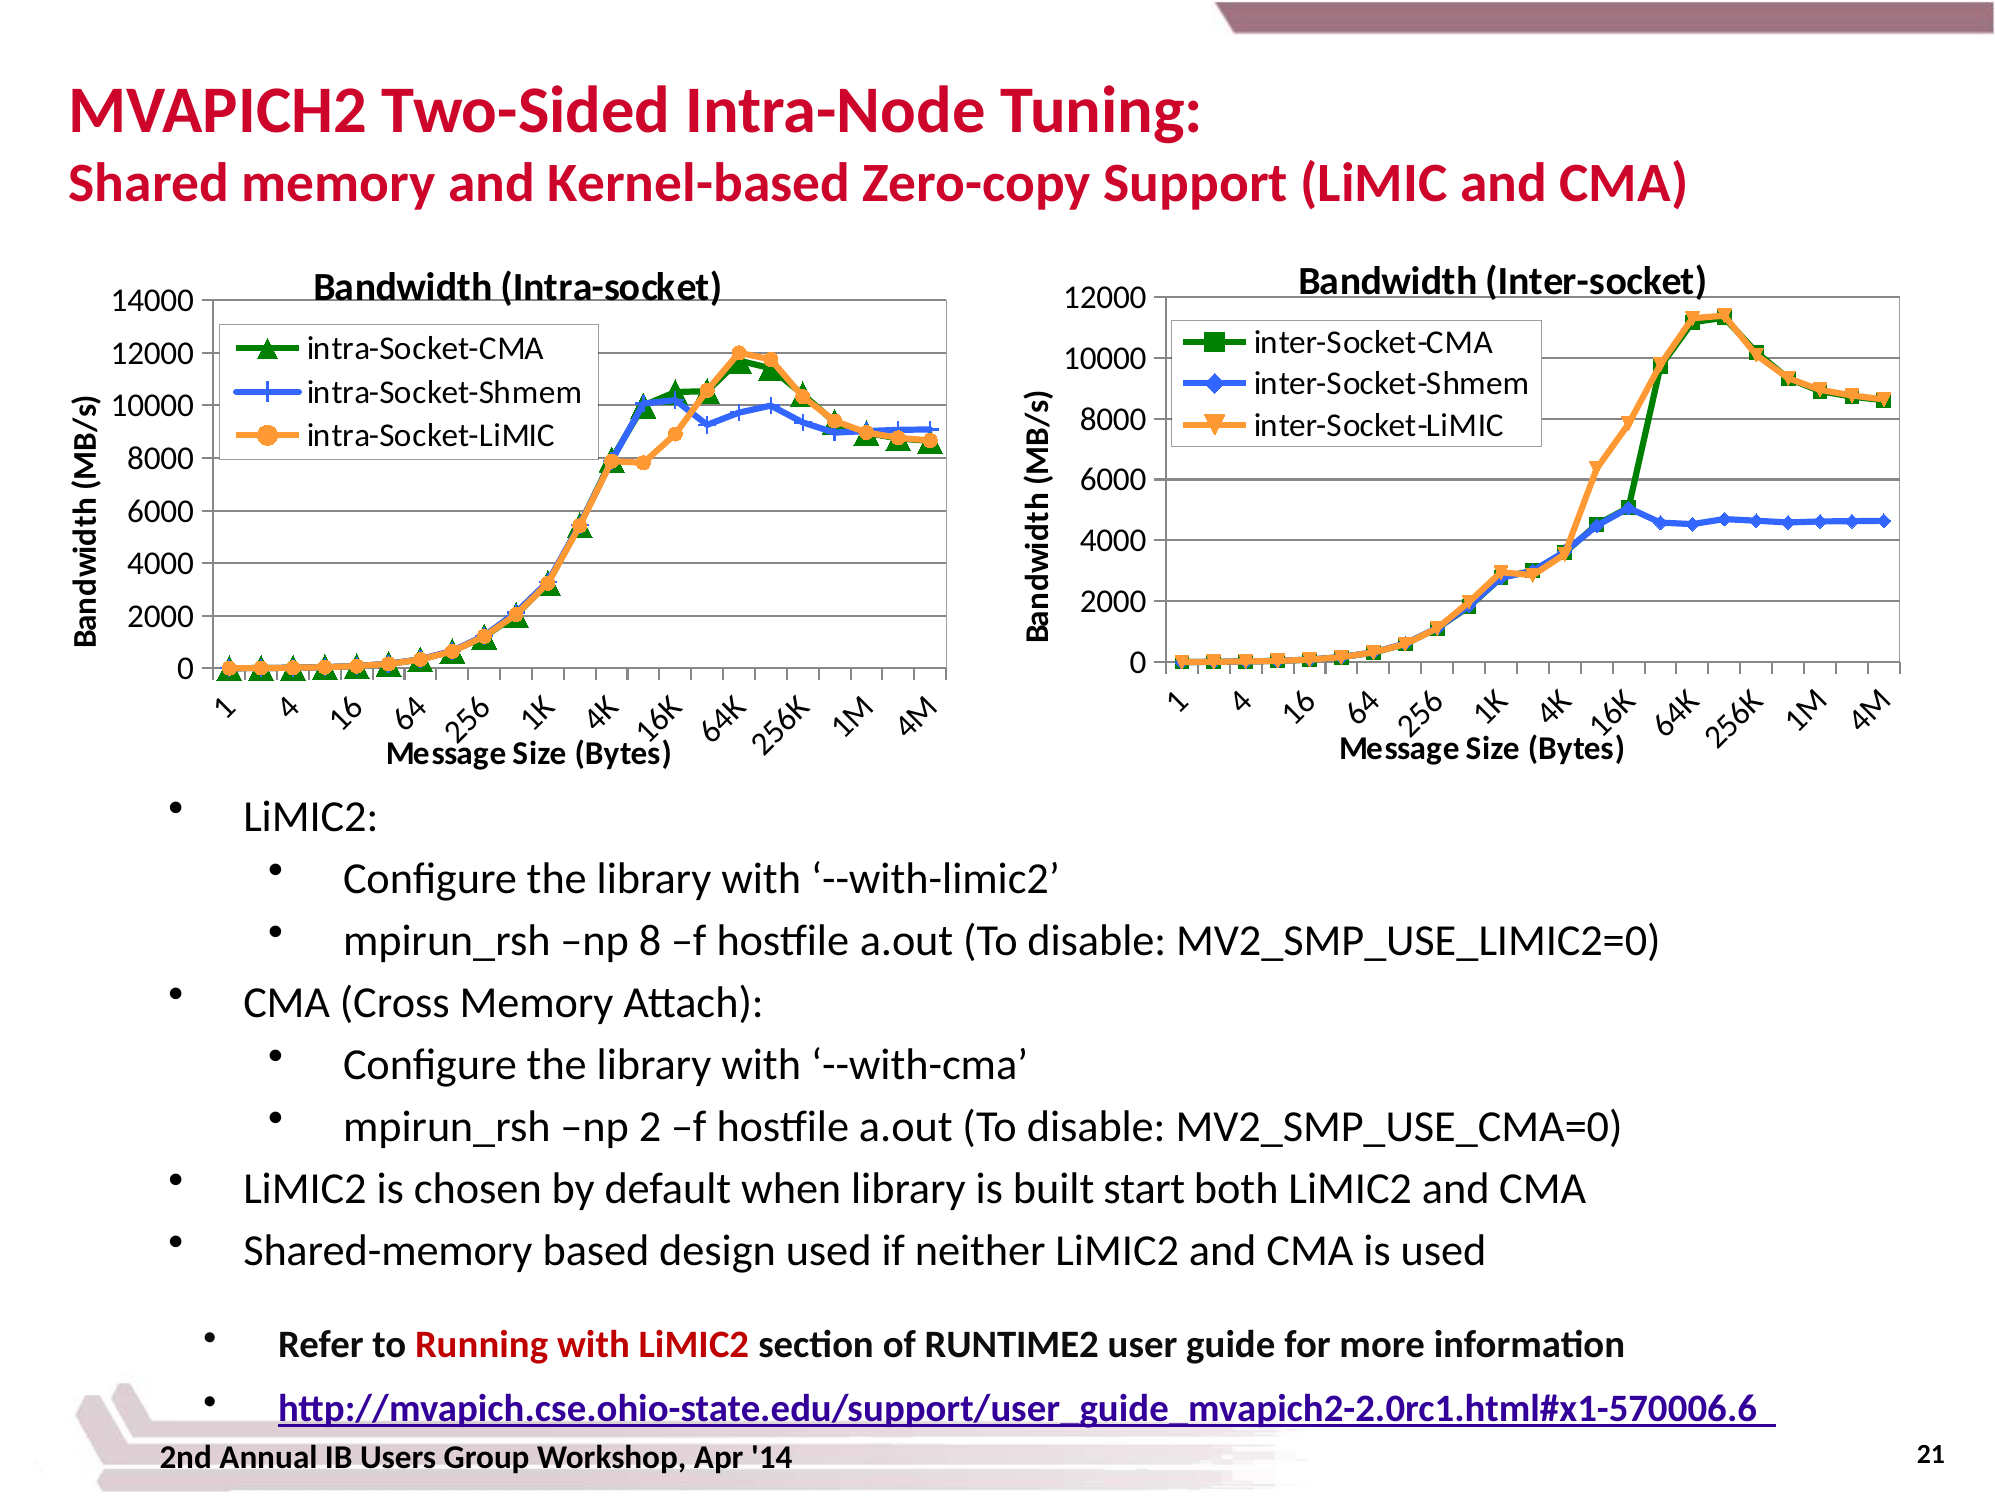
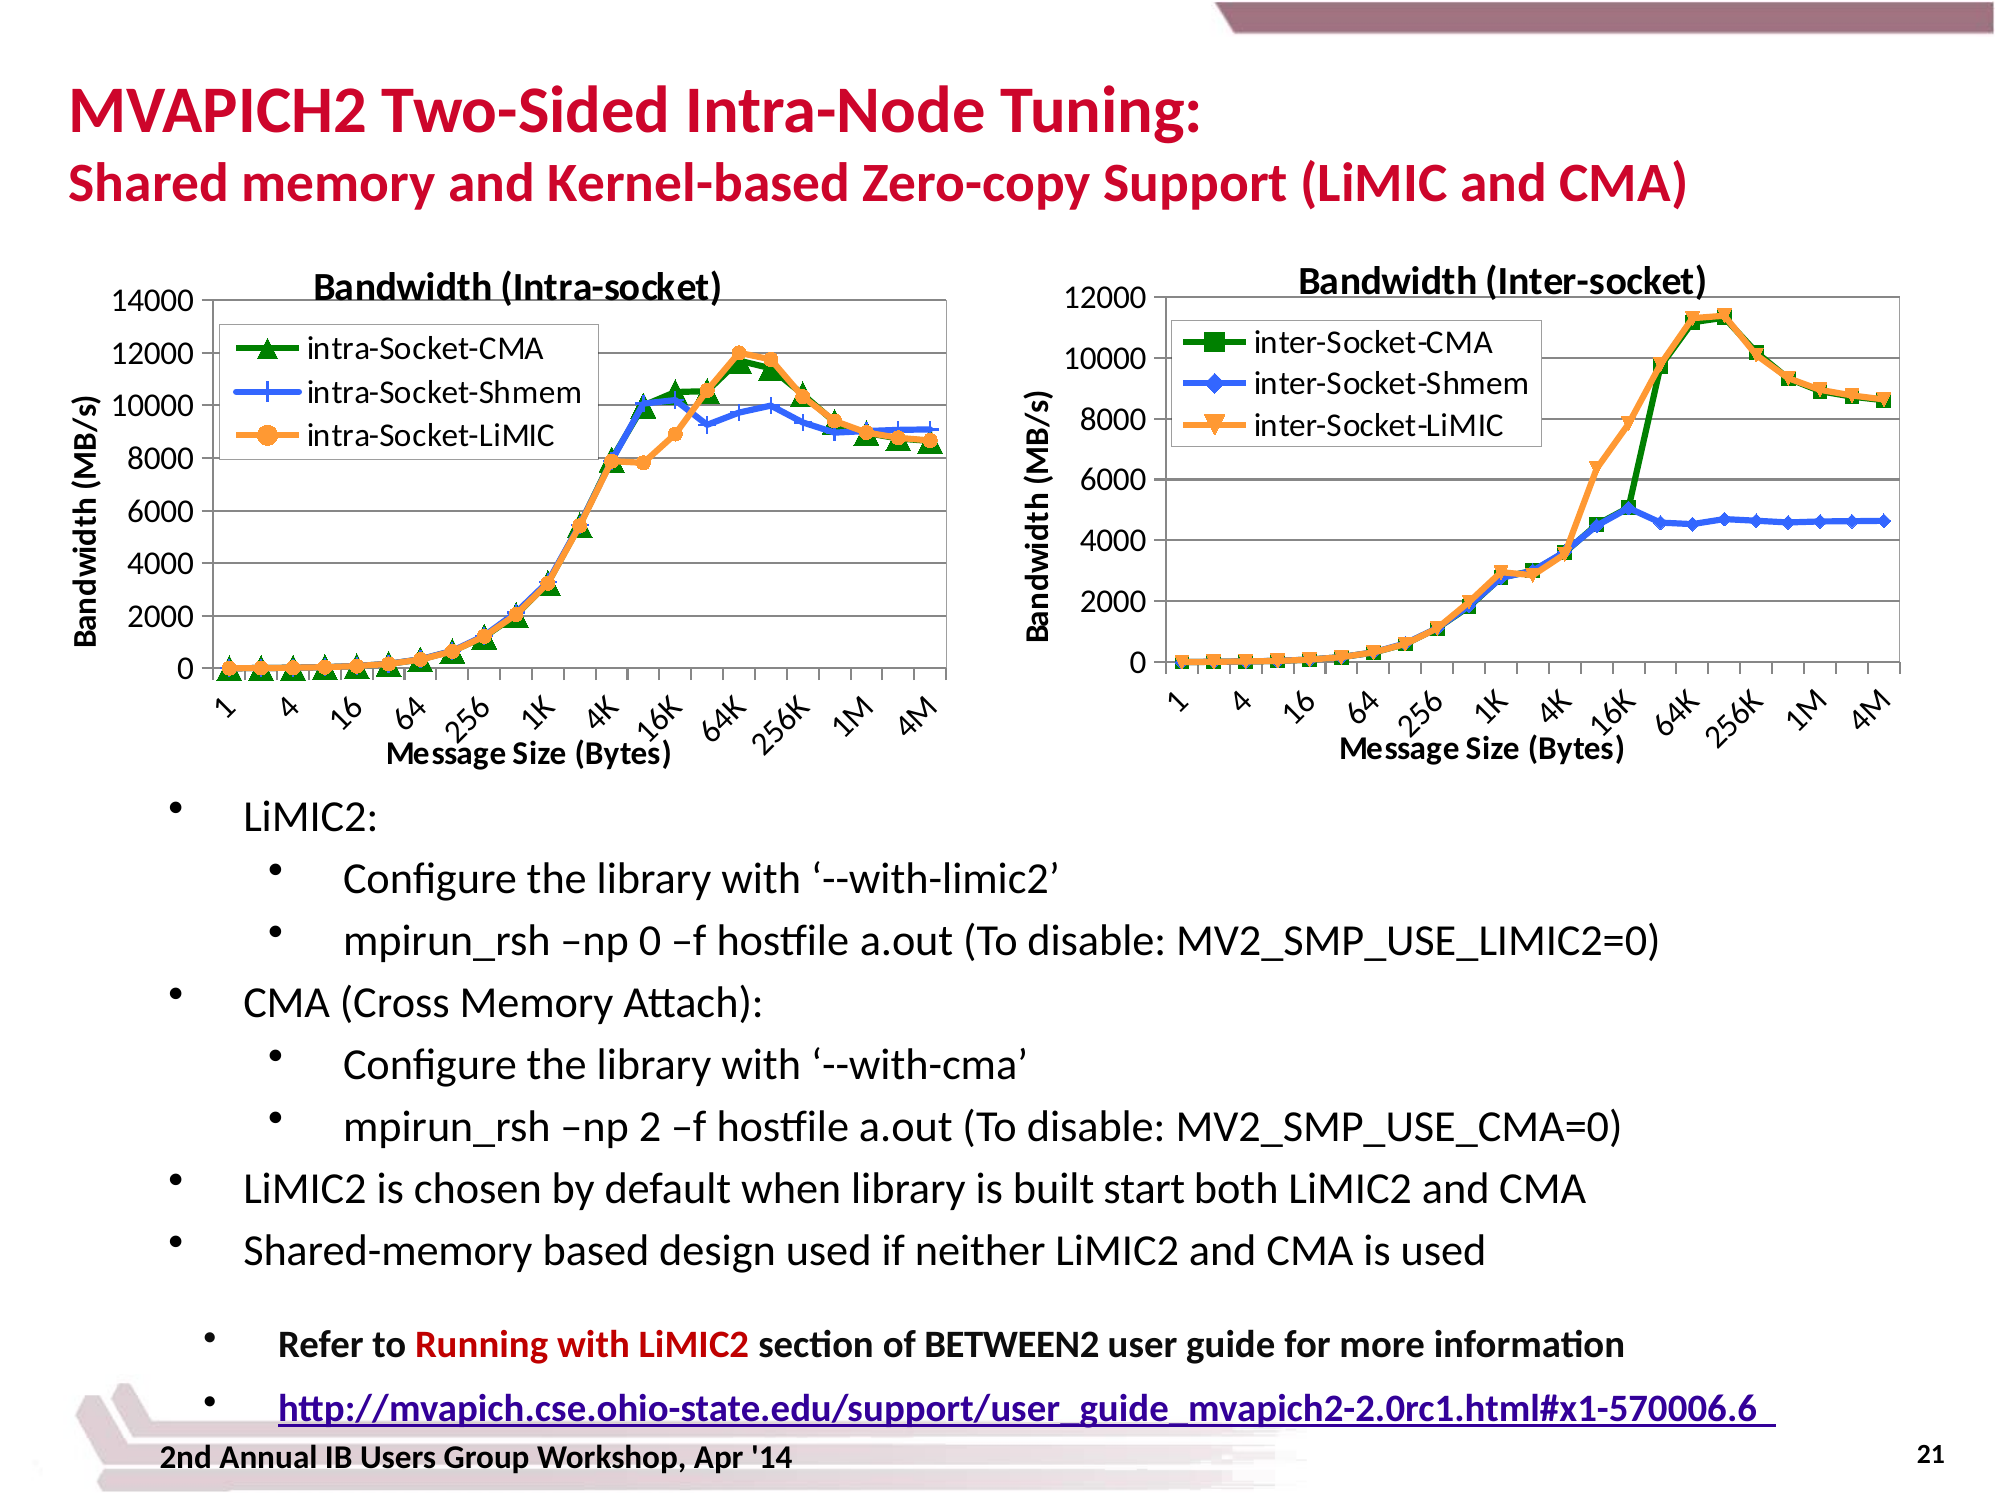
np 8: 8 -> 0 (650, 941)
RUNTIME2: RUNTIME2 -> BETWEEN2 (1012, 1345)
